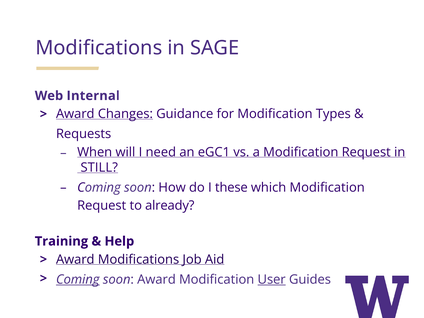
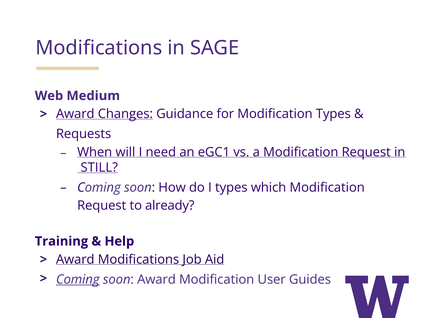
Internal: Internal -> Medium (93, 96)
I these: these -> types (231, 188)
User underline: present -> none (272, 279)
